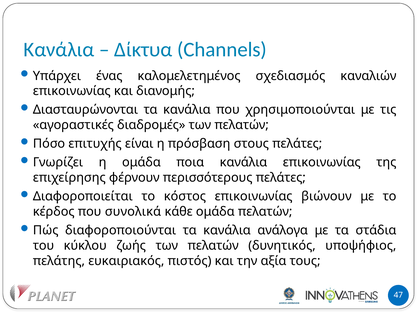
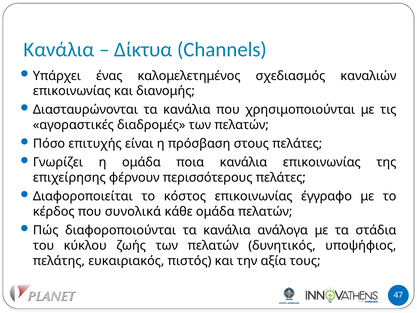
βιώνουν: βιώνουν -> έγγραφο (327, 196)
